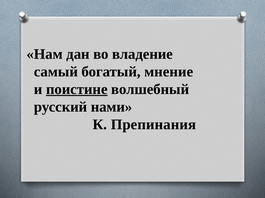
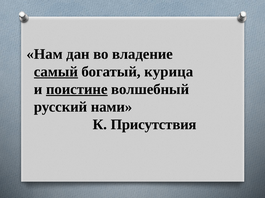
самый underline: none -> present (56, 72)
мнение: мнение -> курица (169, 72)
Препинания: Препинания -> Присутствия (154, 125)
